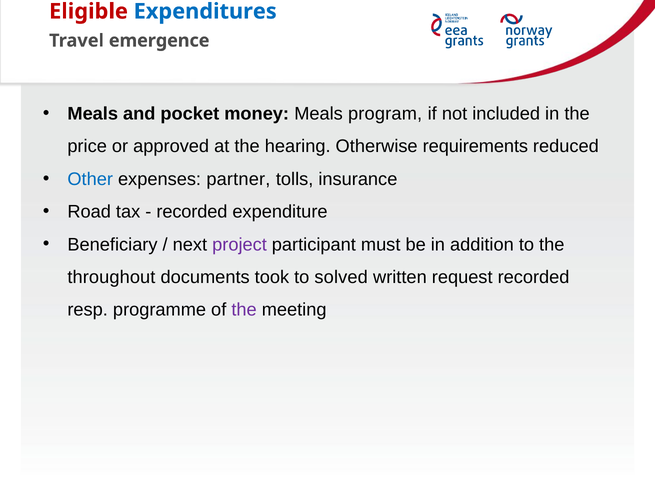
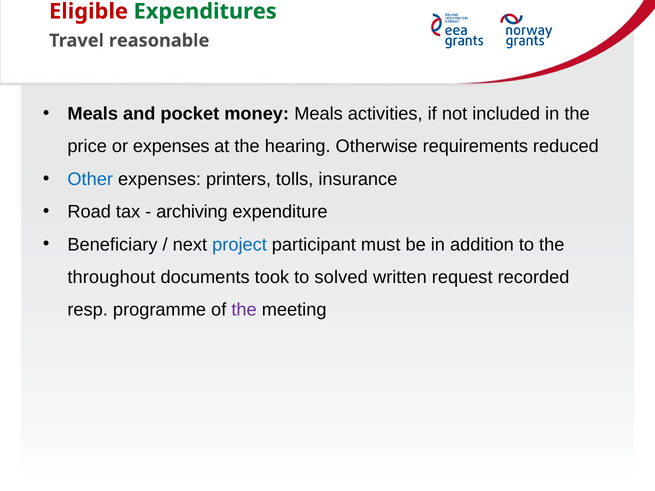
Expenditures colour: blue -> green (205, 11)
emergence: emergence -> reasonable (159, 41)
program: program -> activities (385, 114)
or approved: approved -> expenses (171, 146)
partner: partner -> printers (239, 179)
recorded: recorded -> archiving (192, 212)
project colour: purple -> blue (240, 245)
